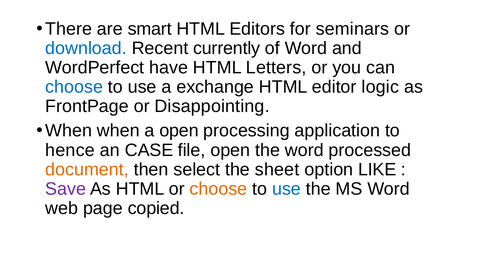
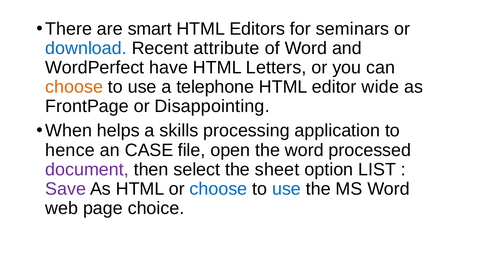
currently: currently -> attribute (226, 48)
choose colour: blue -> orange (74, 87)
exchange: exchange -> telephone (215, 87)
logic: logic -> wide (380, 87)
When when: when -> helps (118, 130)
a open: open -> skills (179, 130)
document colour: orange -> purple (87, 169)
LIKE: LIKE -> LIST (377, 169)
choose colour: orange -> blue (218, 188)
copied: copied -> choice (156, 208)
